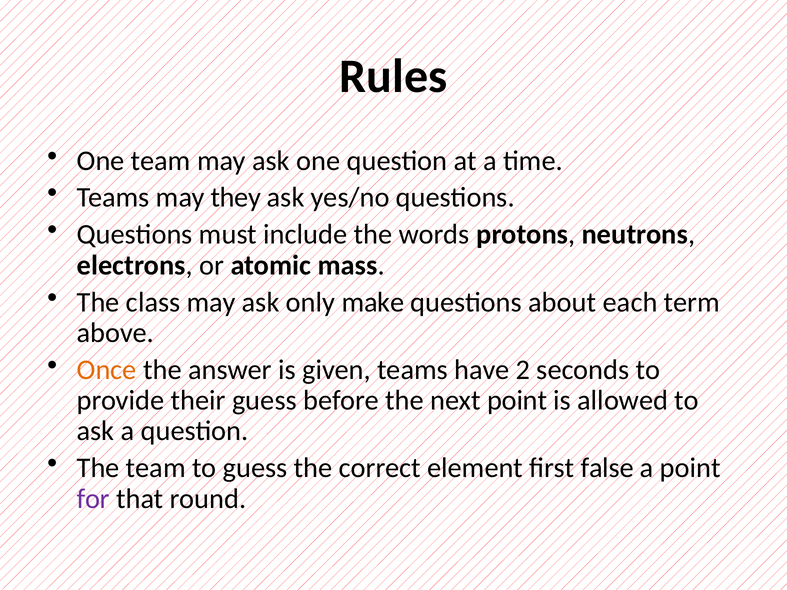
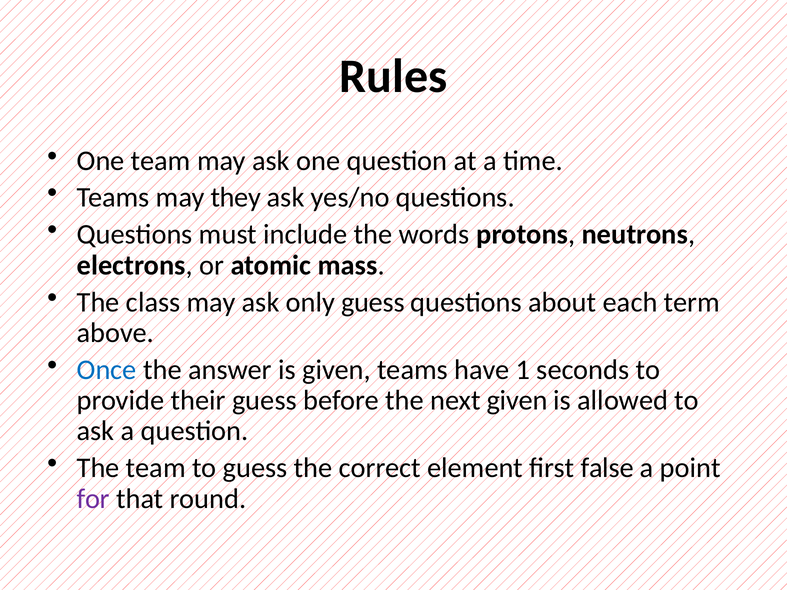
only make: make -> guess (373, 302)
Once colour: orange -> blue (107, 370)
2: 2 -> 1 (523, 370)
next point: point -> given (517, 401)
